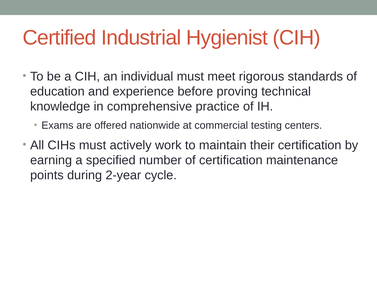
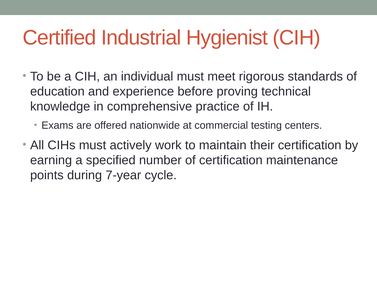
2-year: 2-year -> 7-year (123, 175)
